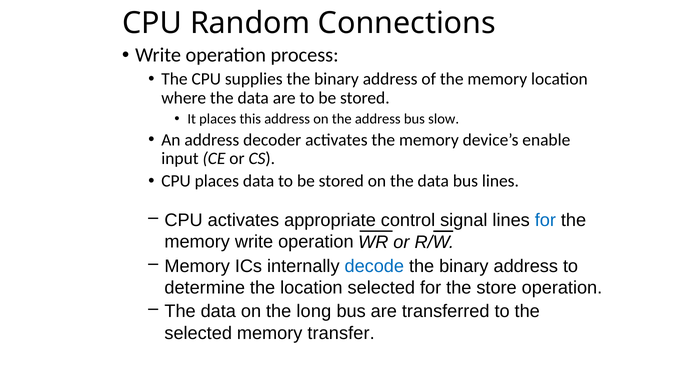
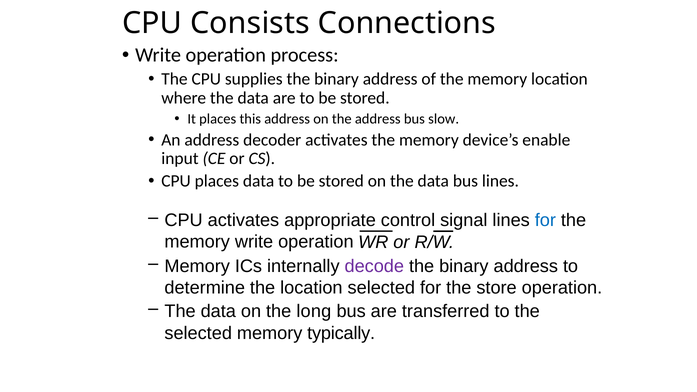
Random: Random -> Consists (250, 23)
decode colour: blue -> purple (374, 266)
transfer: transfer -> typically (341, 333)
